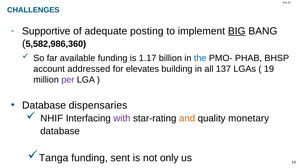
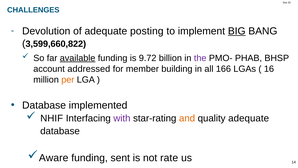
Supportive: Supportive -> Devolution (46, 31)
5,582,986,360: 5,582,986,360 -> 3,599,660,822 (56, 44)
available underline: none -> present (78, 58)
1.17: 1.17 -> 9.72 (148, 58)
the colour: blue -> purple (200, 58)
elevates: elevates -> member (142, 69)
137: 137 -> 166 (223, 69)
19: 19 -> 16 (269, 69)
per colour: purple -> orange (68, 80)
dispensaries: dispensaries -> implemented (98, 105)
quality monetary: monetary -> adequate (249, 118)
Tanga: Tanga -> Aware (54, 157)
only: only -> rate (169, 157)
